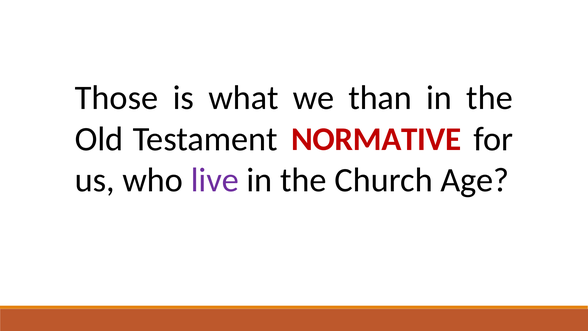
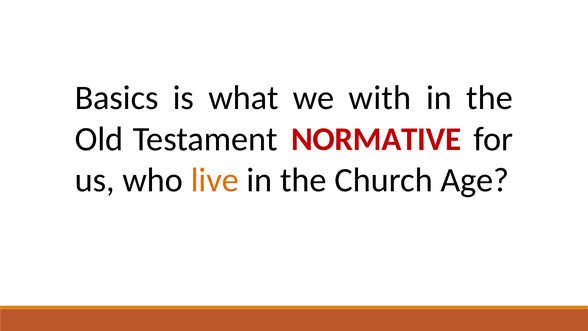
Those: Those -> Basics (117, 98)
than: than -> with (380, 98)
live colour: purple -> orange (215, 180)
